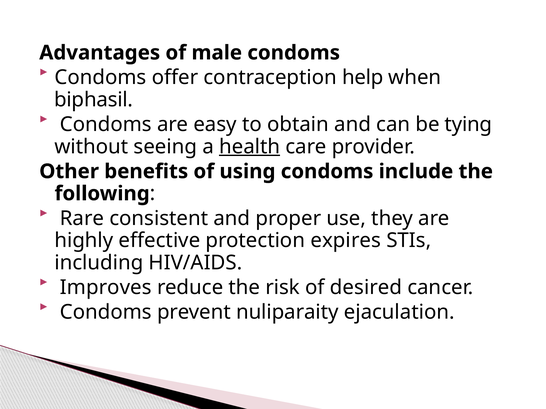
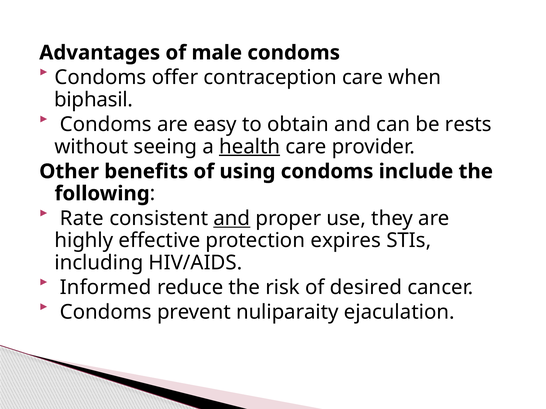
contraception help: help -> care (363, 78)
tying: tying -> rests (468, 125)
Rare: Rare -> Rate (82, 219)
and underline: none -> present (232, 219)
Improves: Improves -> Informed (106, 288)
